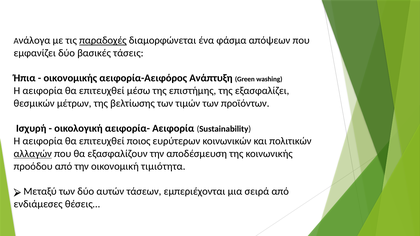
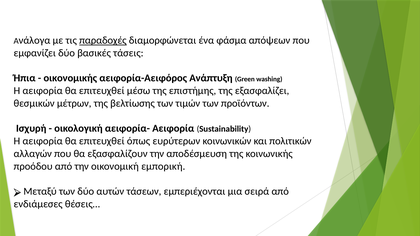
ποιος: ποιος -> όπως (139, 141)
αλλαγών underline: present -> none (33, 154)
τιμιότητα: τιμιότητα -> εμπορική (163, 166)
